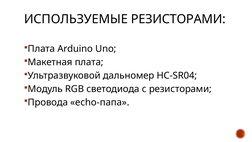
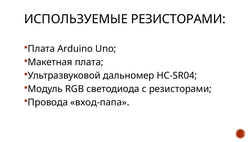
echo-папа: echo-папа -> вход-папа (100, 102)
